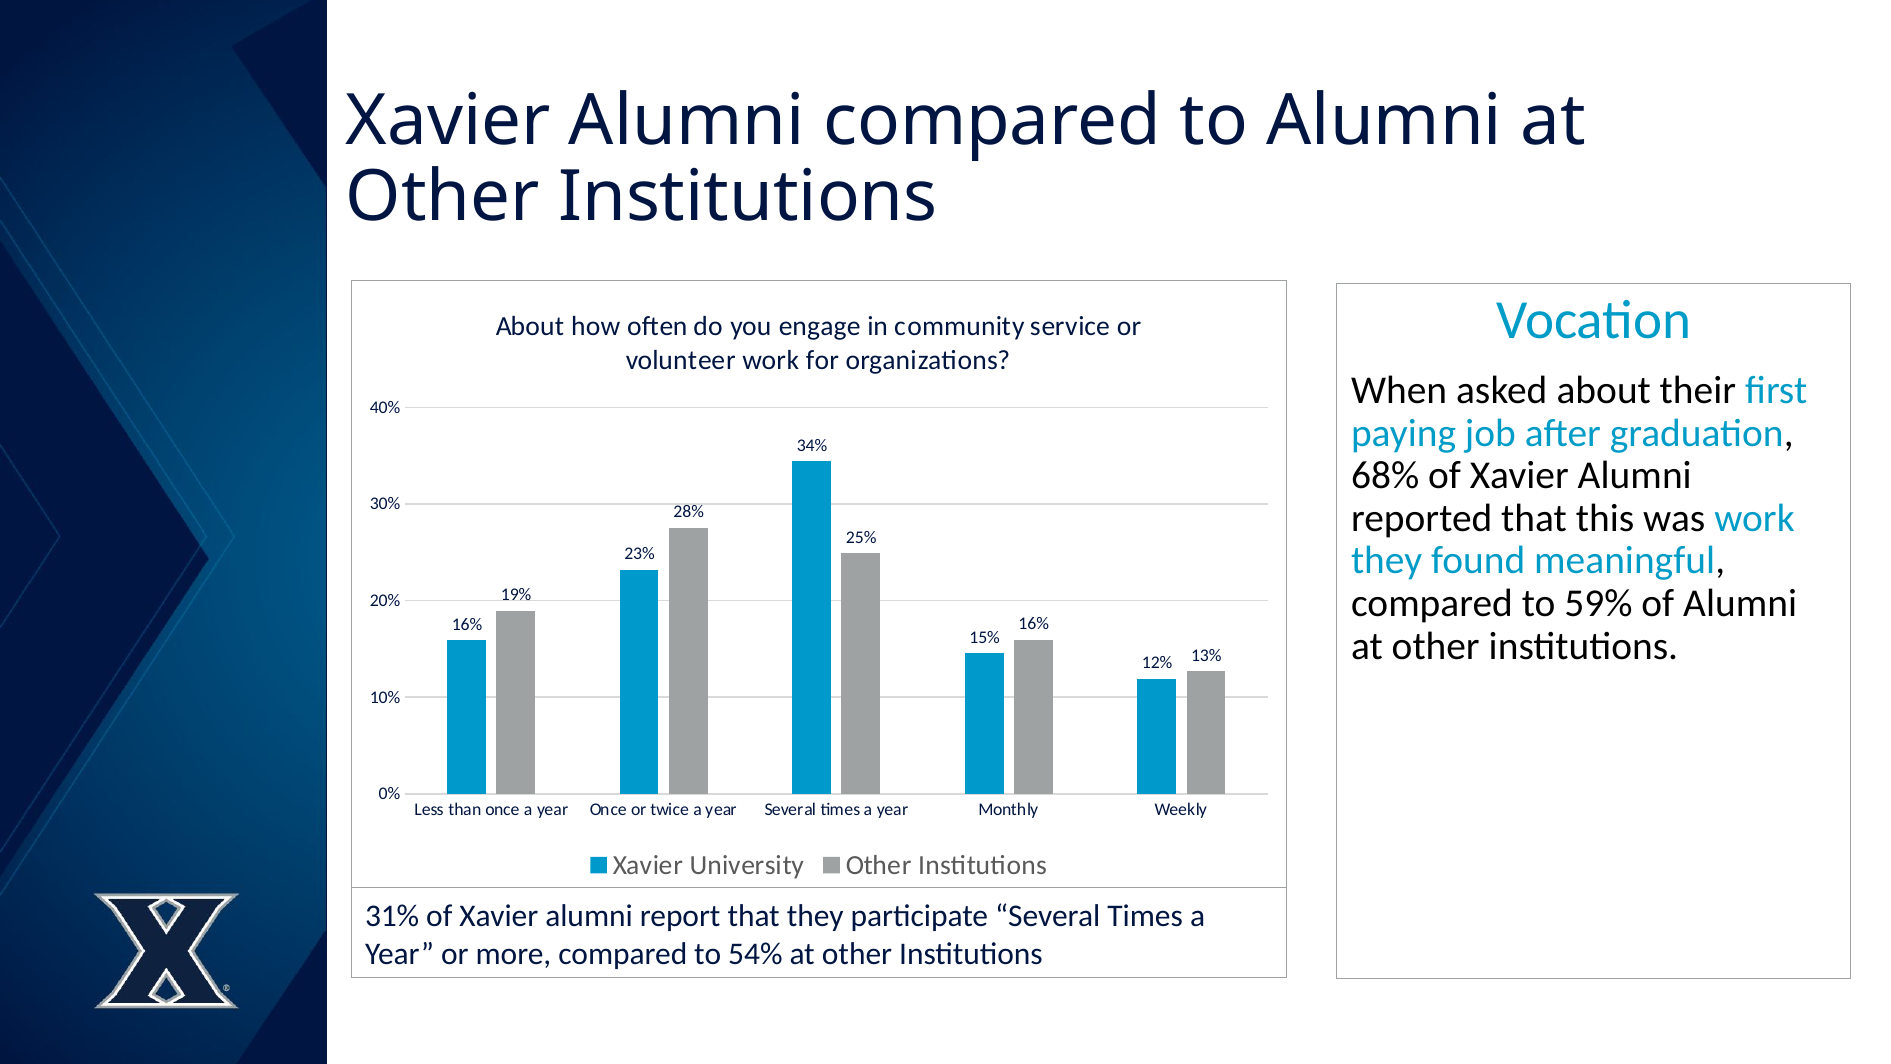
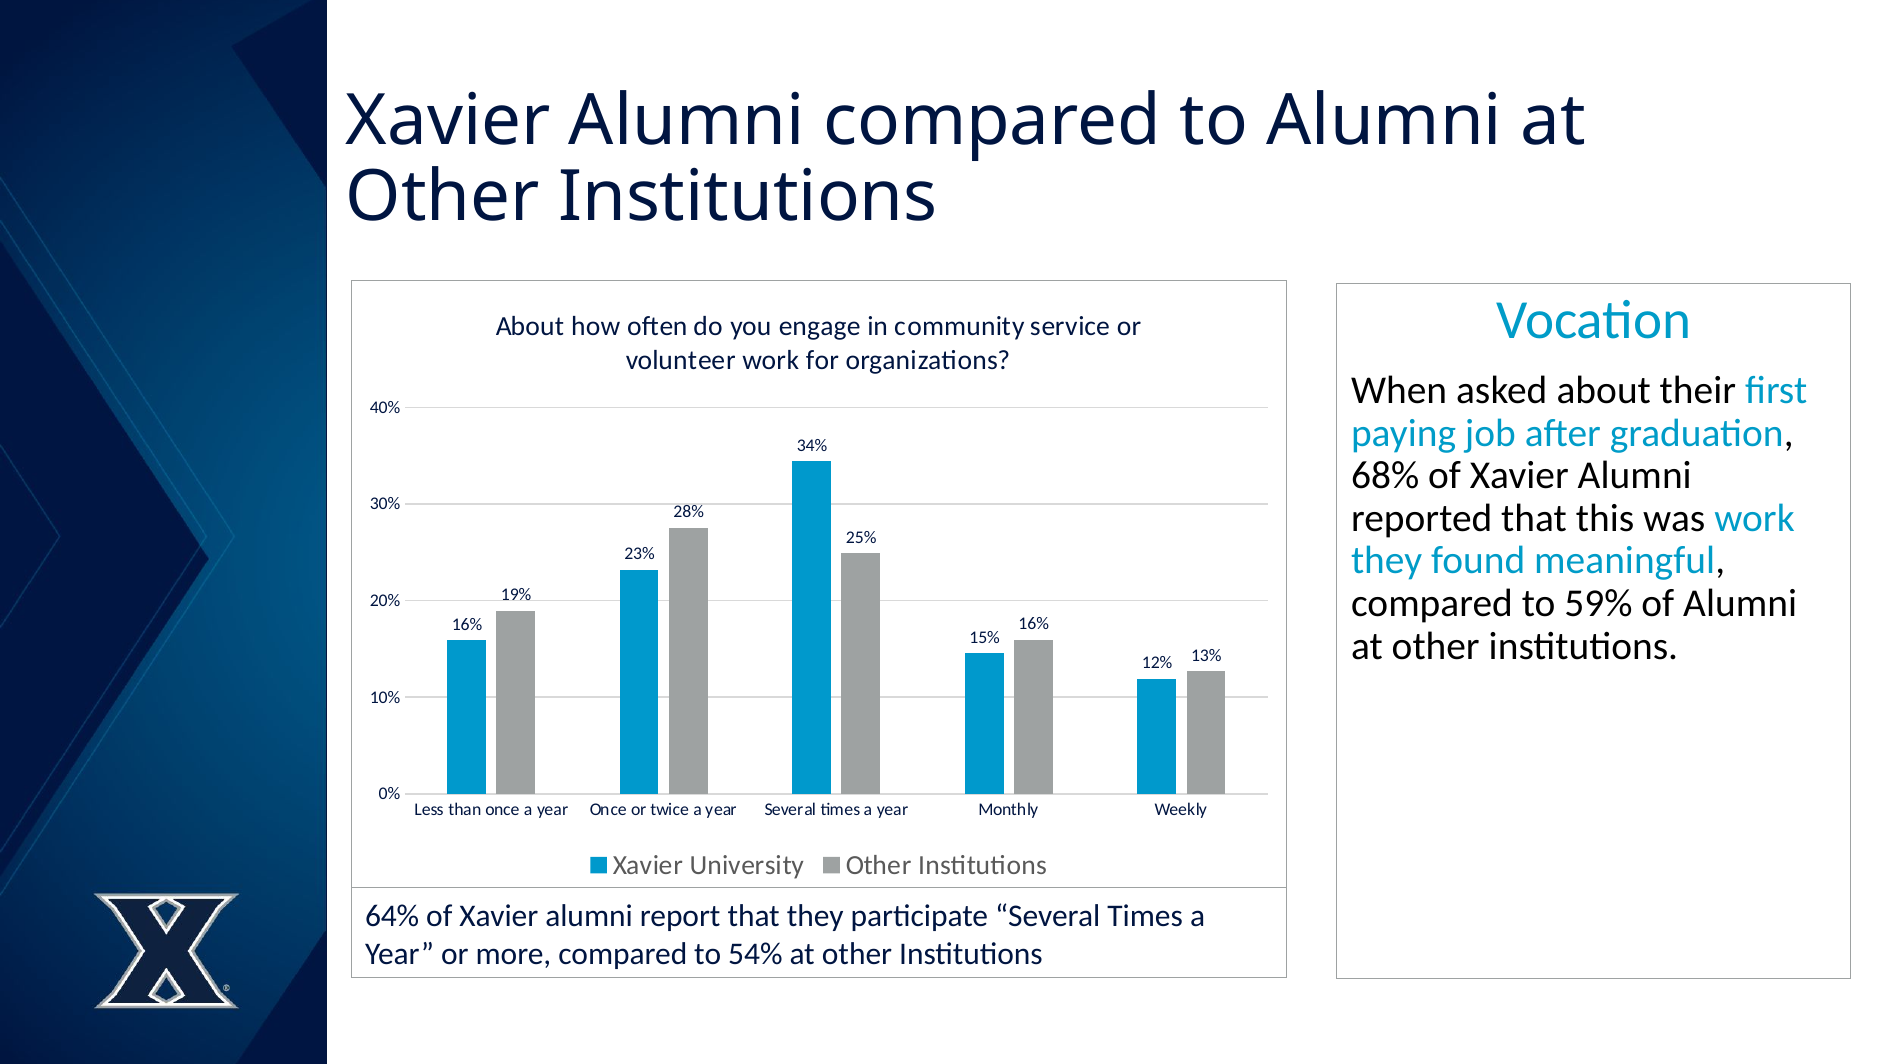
31%: 31% -> 64% (392, 916)
